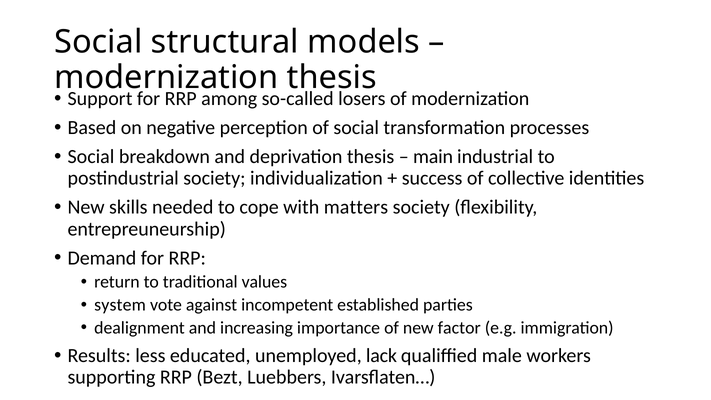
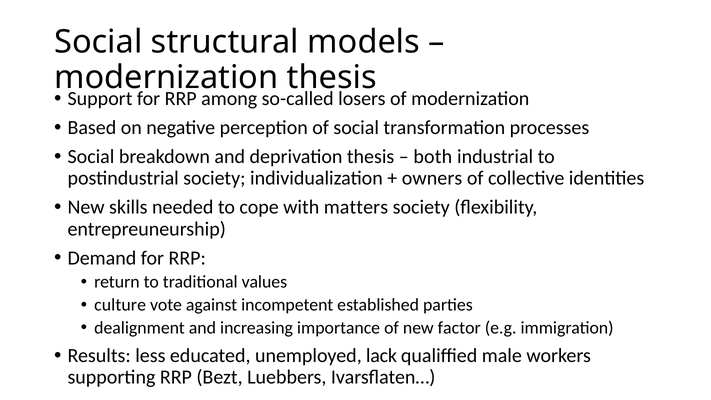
main: main -> both (433, 157)
success: success -> owners (432, 178)
system: system -> culture (120, 305)
